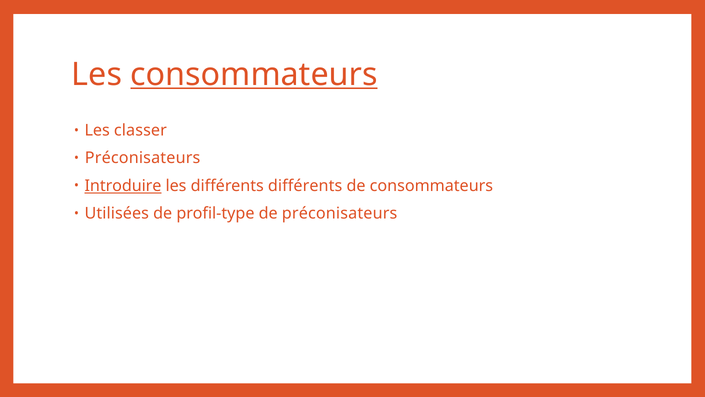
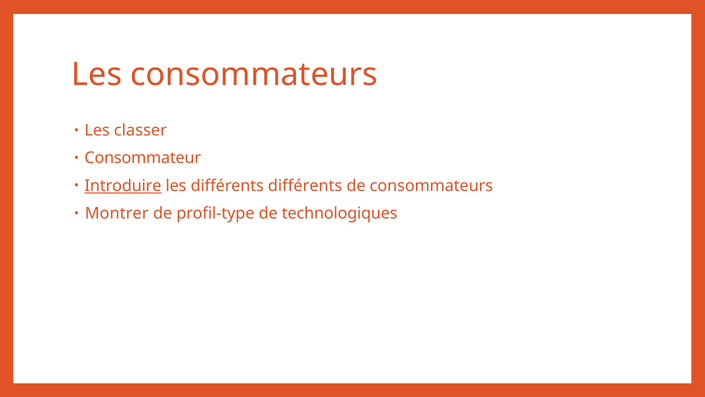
consommateurs underline: present -> none (254, 74)
Préconisateurs: Préconisateurs -> Consommateur (143, 158)
Utilisées: Utilisées -> Montrer (117, 213)
de préconisateurs: préconisateurs -> technologiques (340, 213)
